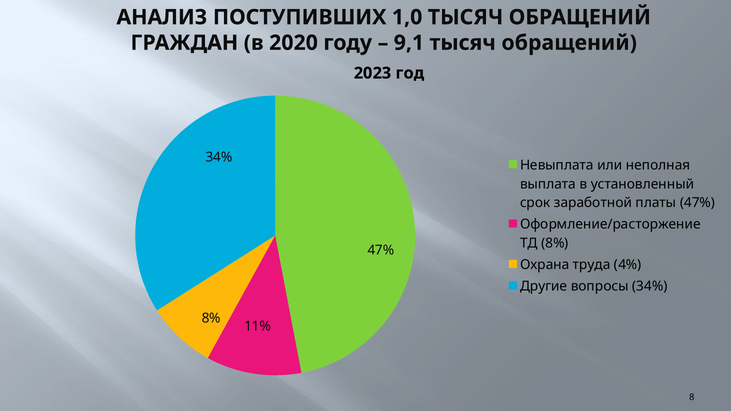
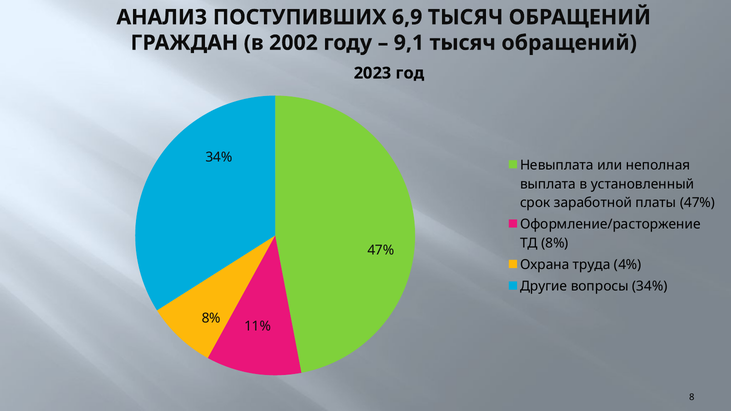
1,0: 1,0 -> 6,9 (407, 17)
2020: 2020 -> 2002 (294, 43)
